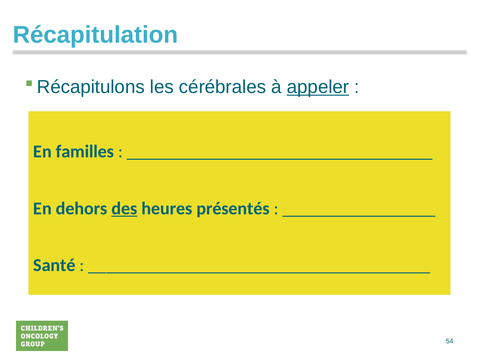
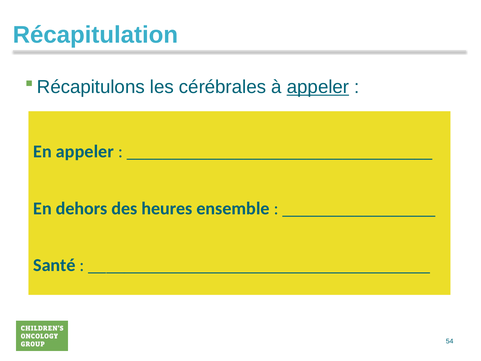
En familles: familles -> appeler (85, 152)
des underline: present -> none (124, 208)
présentés: présentés -> ensemble (233, 208)
